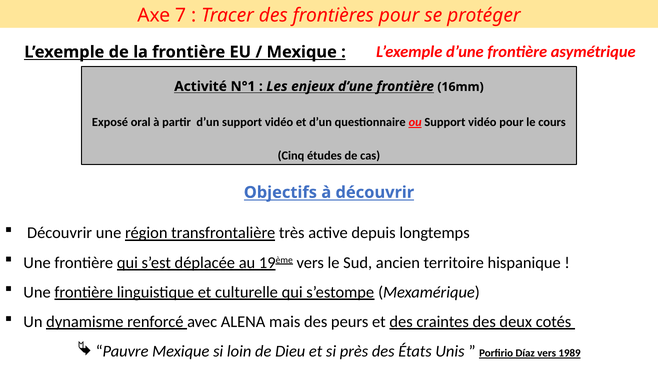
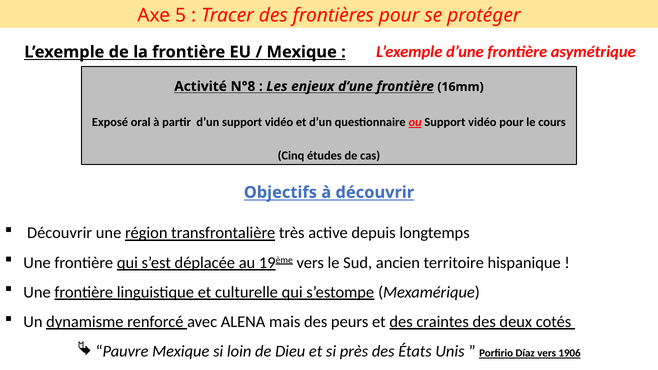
7: 7 -> 5 (181, 15)
N°1: N°1 -> N°8 (243, 86)
1989: 1989 -> 1906 (570, 353)
